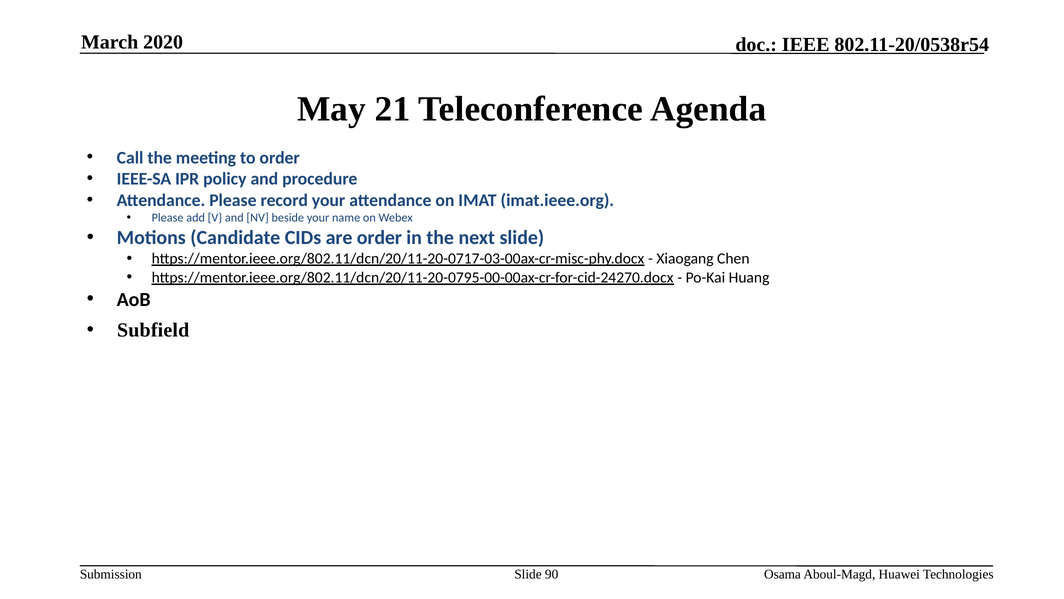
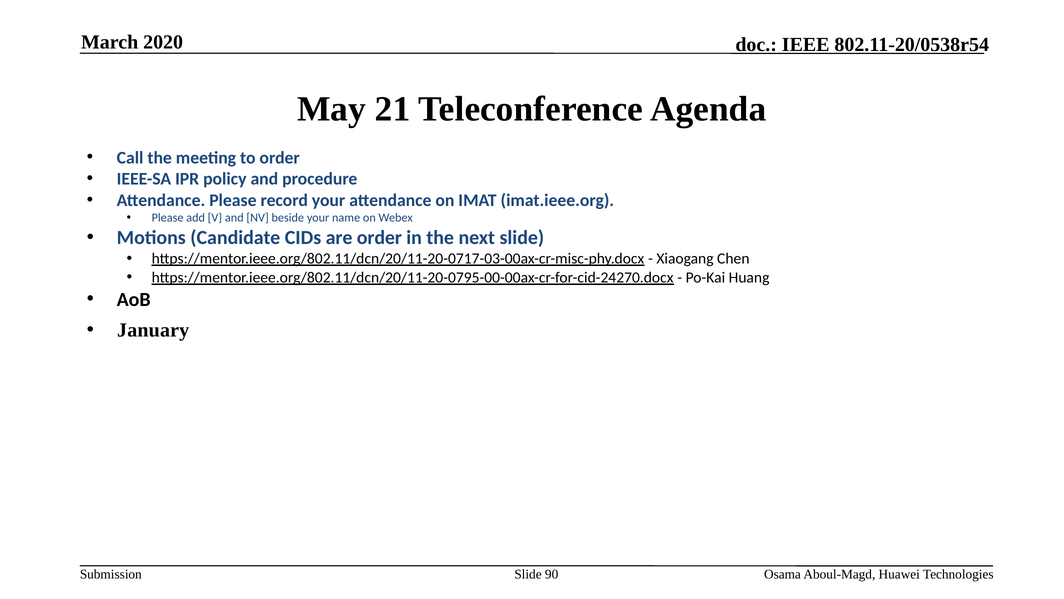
Subfield: Subfield -> January (153, 330)
